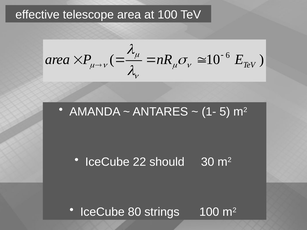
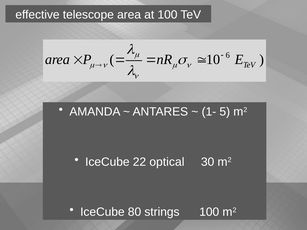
should: should -> optical (167, 162)
